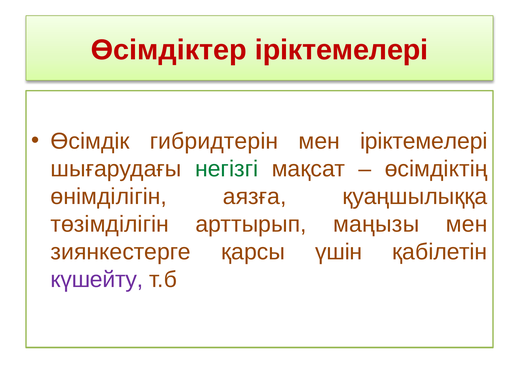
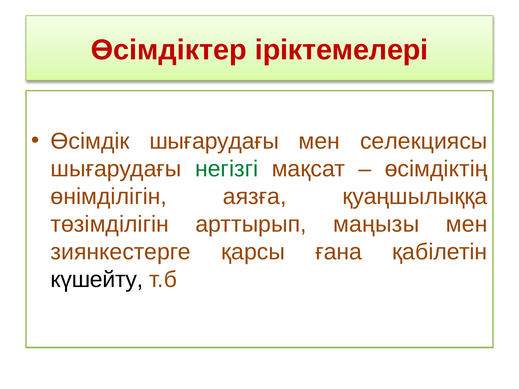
Өсімдік гибридтерін: гибридтерін -> шығарудағы (214, 141)
мен іріктемелері: іріктемелері -> селекциясы (424, 141)
үшін: үшін -> ғана (339, 252)
күшейту colour: purple -> black (97, 280)
